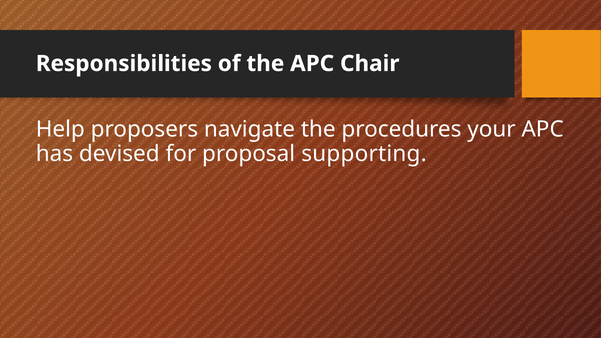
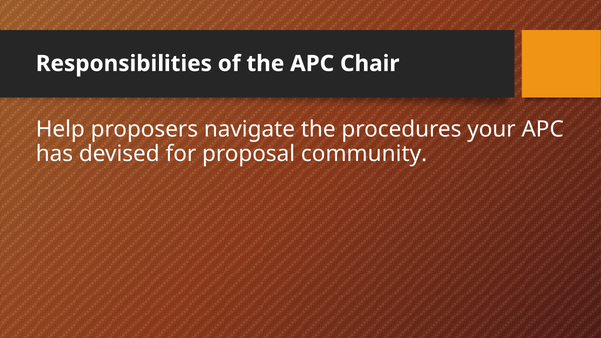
supporting: supporting -> community (364, 154)
